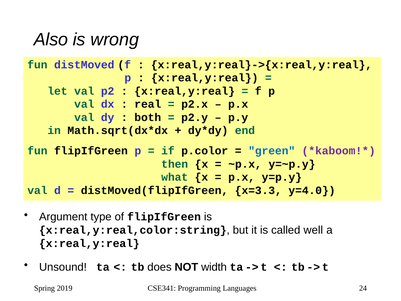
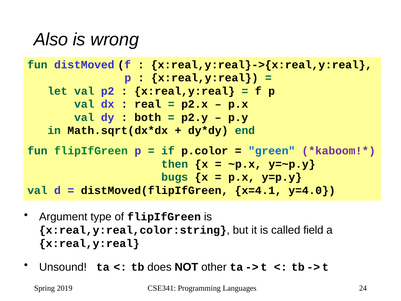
flipIfGreen colour: black -> green (91, 151)
what: what -> bugs (175, 177)
x=3.3: x=3.3 -> x=4.1 (258, 190)
well: well -> field (313, 230)
width: width -> other (214, 267)
